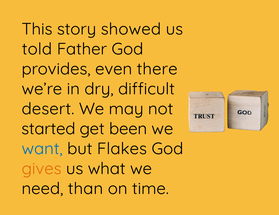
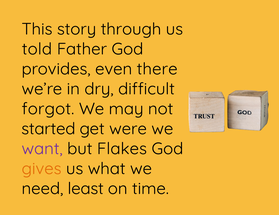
showed: showed -> through (131, 29)
desert: desert -> forgot (48, 109)
been: been -> were (128, 129)
want colour: blue -> purple (42, 149)
than: than -> least (86, 189)
